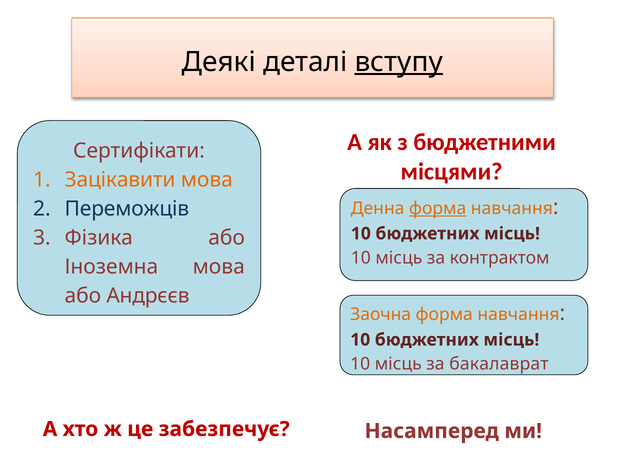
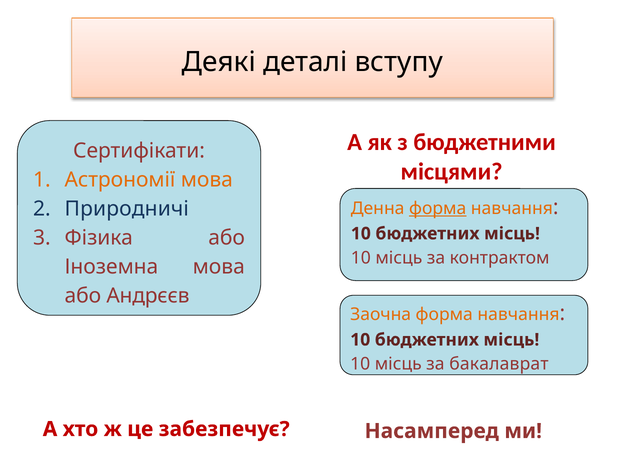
вступу underline: present -> none (399, 62)
Зацікавити: Зацікавити -> Астрономії (120, 180)
Переможців: Переможців -> Природничі (127, 209)
